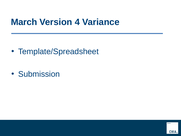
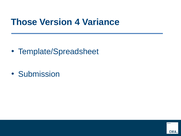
March: March -> Those (24, 22)
